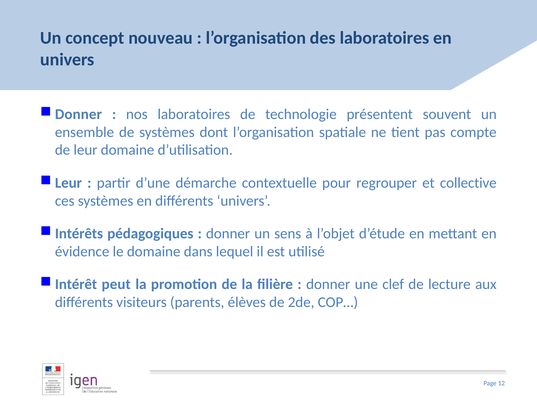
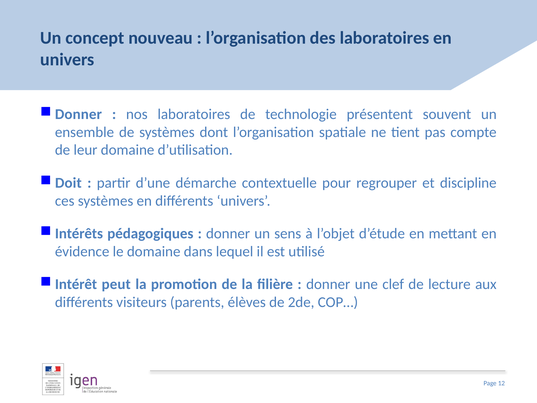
Leur: Leur -> Doit (68, 183)
collective: collective -> discipline (468, 183)
